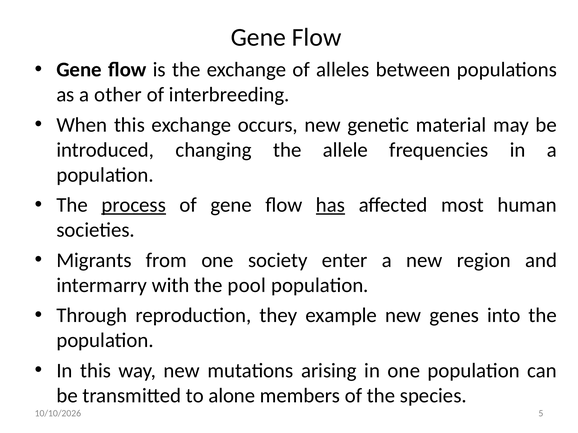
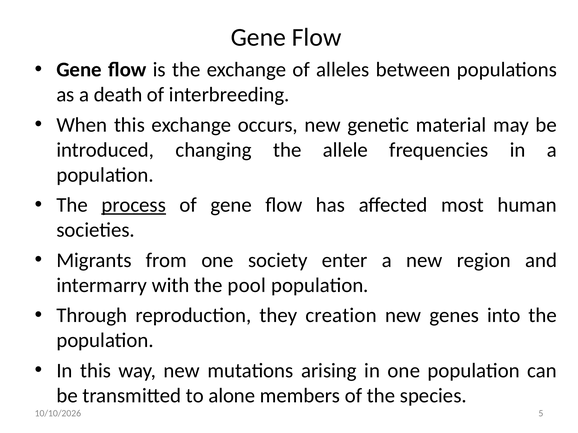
other: other -> death (118, 95)
has underline: present -> none (331, 205)
example: example -> creation (341, 316)
